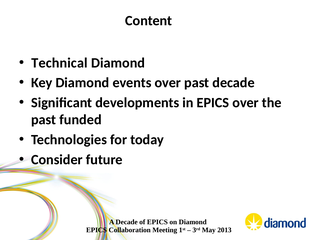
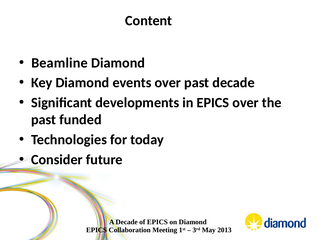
Technical: Technical -> Beamline (60, 63)
